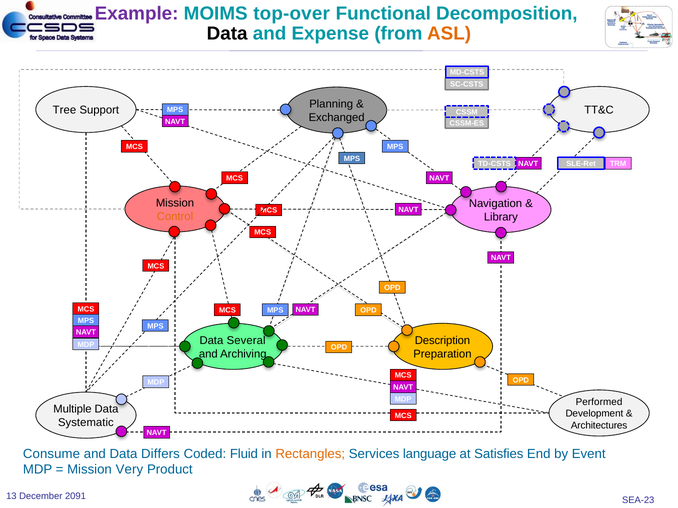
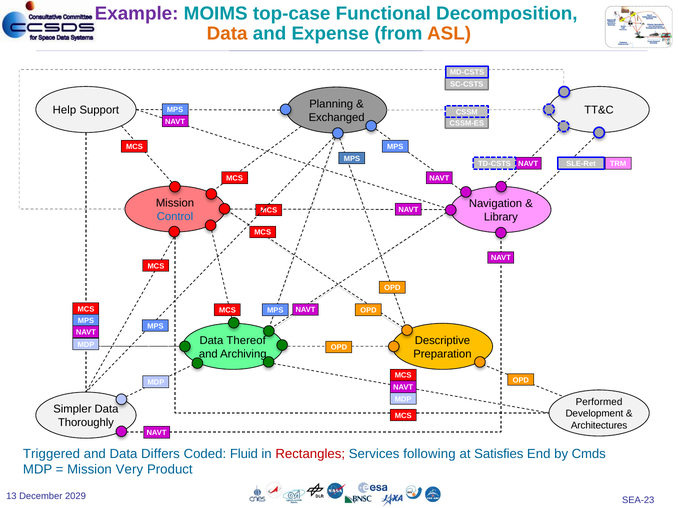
top-over: top-over -> top-case (292, 13)
Data colour: black -> orange (227, 34)
Tree: Tree -> Help (64, 110)
Control colour: orange -> blue (175, 217)
Several: Several -> Thereof (246, 341)
Description: Description -> Descriptive (442, 341)
Multiple: Multiple -> Simpler (72, 410)
Systematic: Systematic -> Thoroughly (86, 423)
Consume: Consume -> Triggered (52, 454)
Rectangles colour: orange -> red (310, 454)
language: language -> following (429, 454)
Event: Event -> Cmds (589, 454)
2091: 2091 -> 2029 (75, 496)
